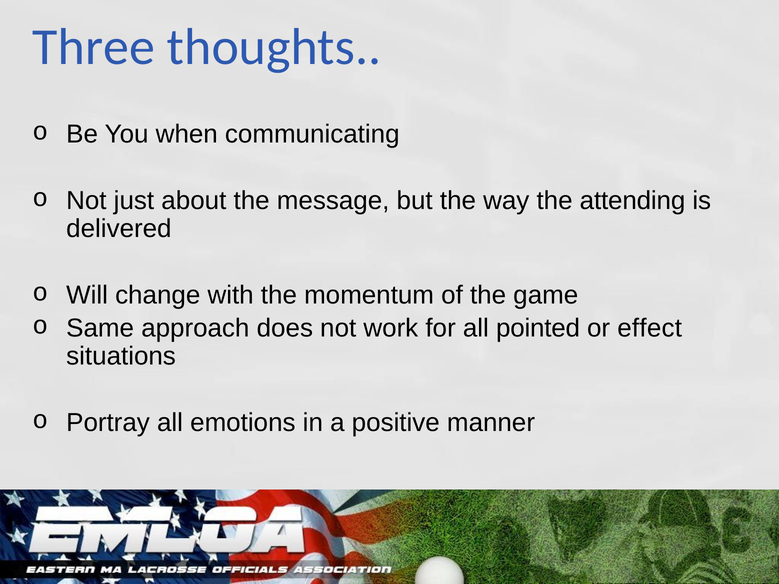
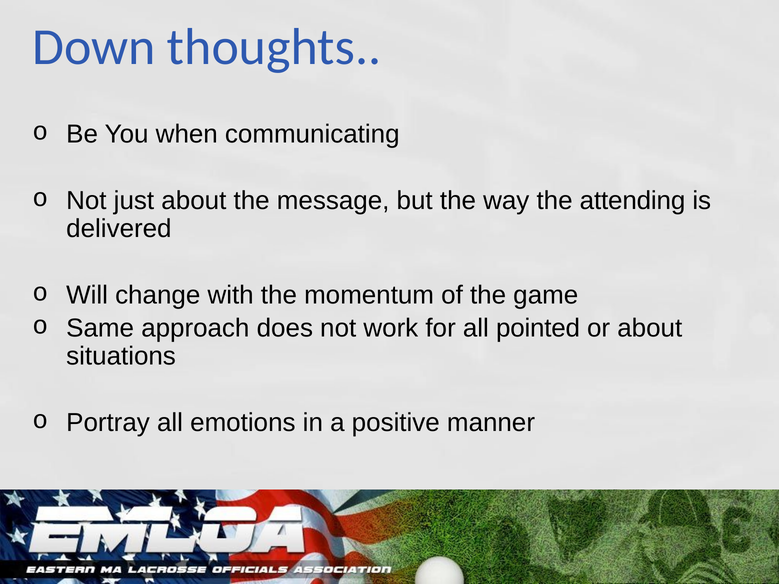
Three: Three -> Down (94, 47)
or effect: effect -> about (650, 328)
